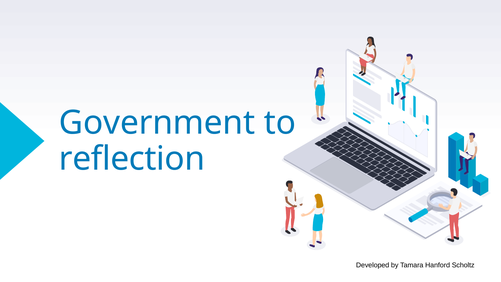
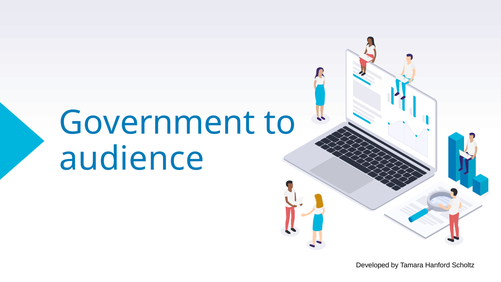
reflection: reflection -> audience (132, 159)
